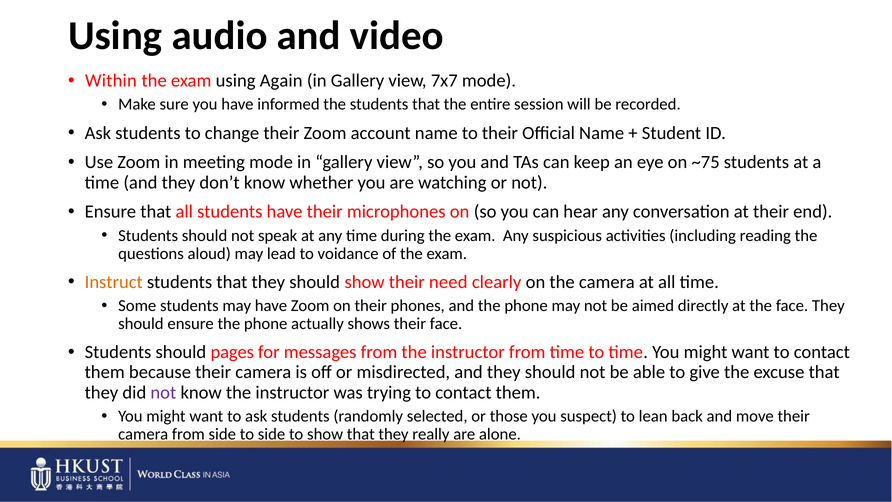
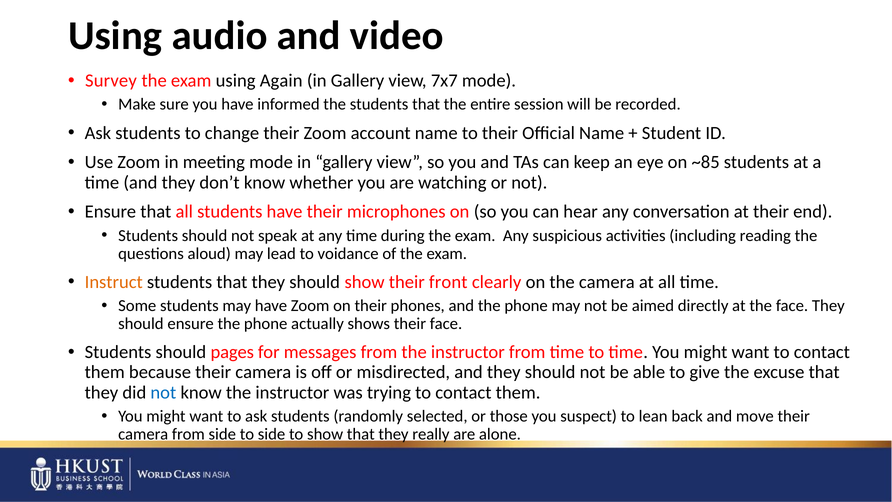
Within: Within -> Survey (111, 81)
~75: ~75 -> ~85 (706, 162)
need: need -> front (448, 282)
not colour: purple -> blue (163, 392)
